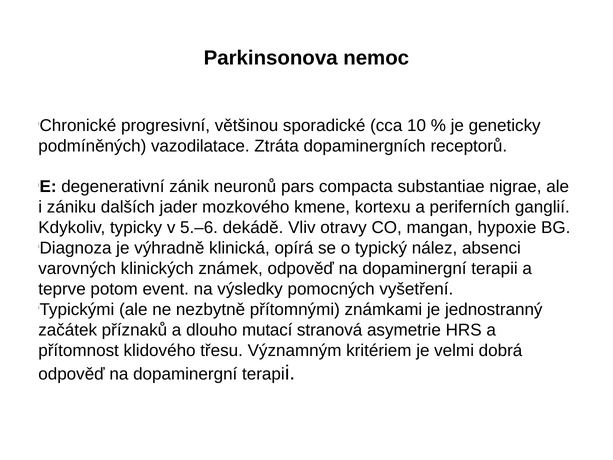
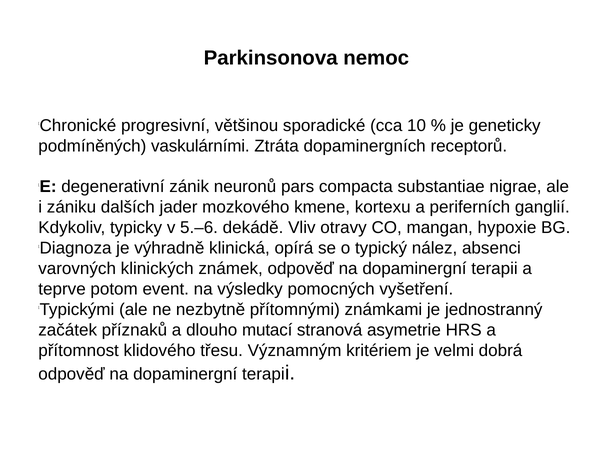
vazodilatace: vazodilatace -> vaskulárními (200, 146)
